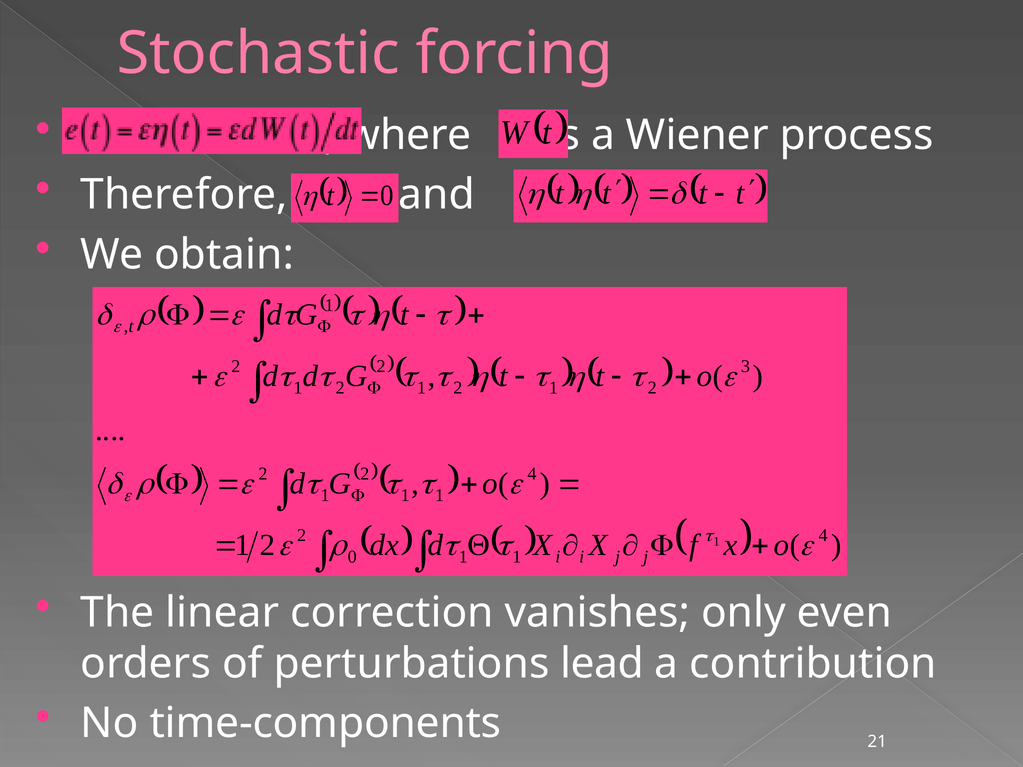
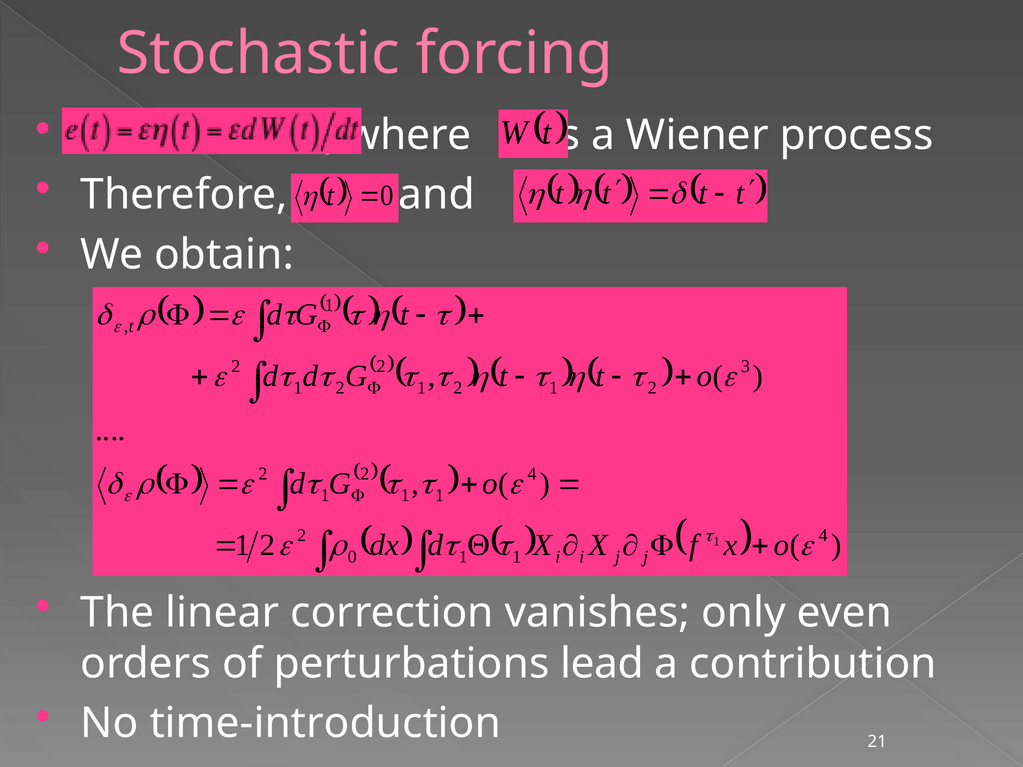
time-components: time-components -> time-introduction (325, 724)
